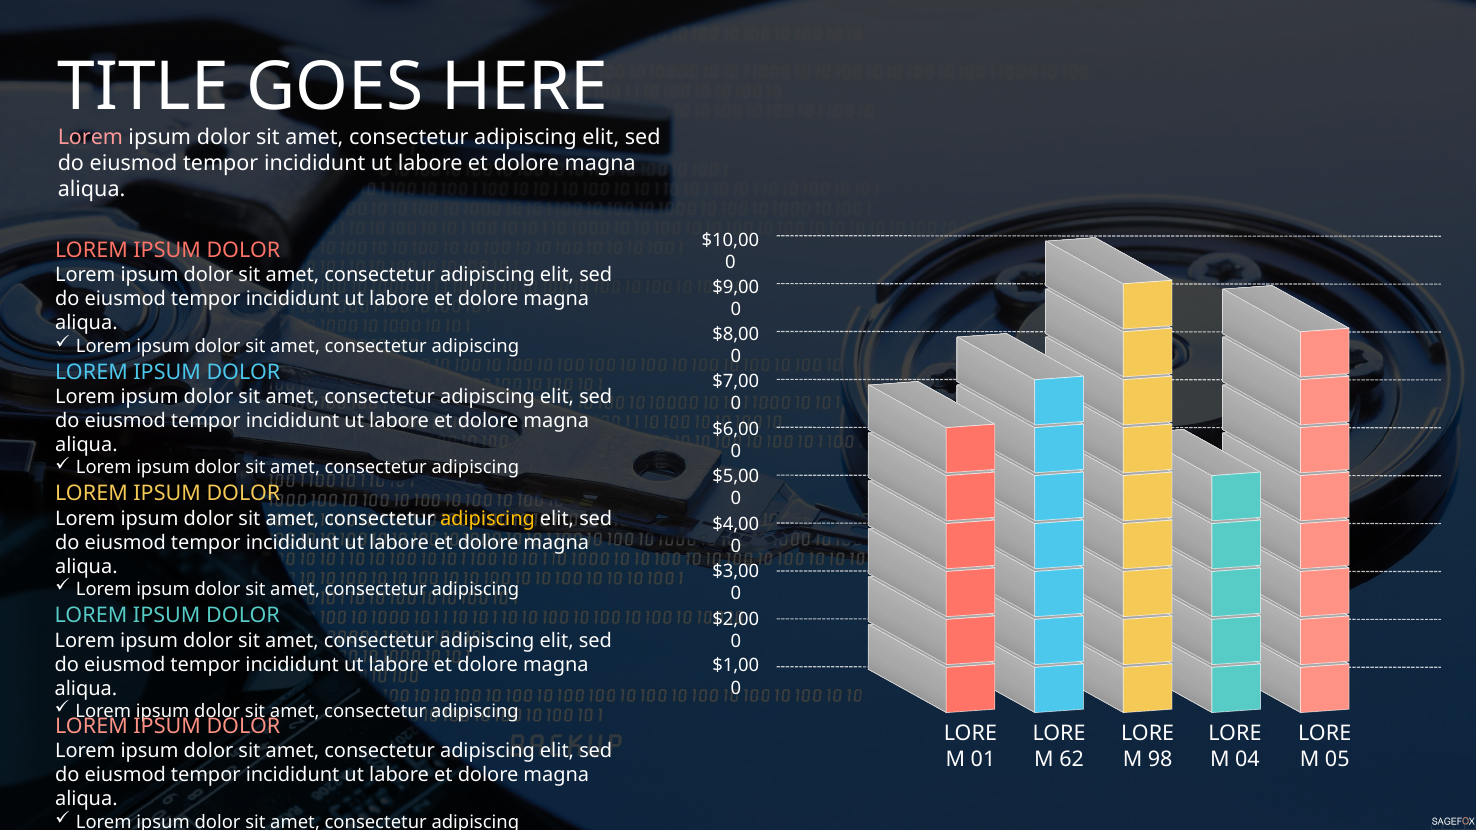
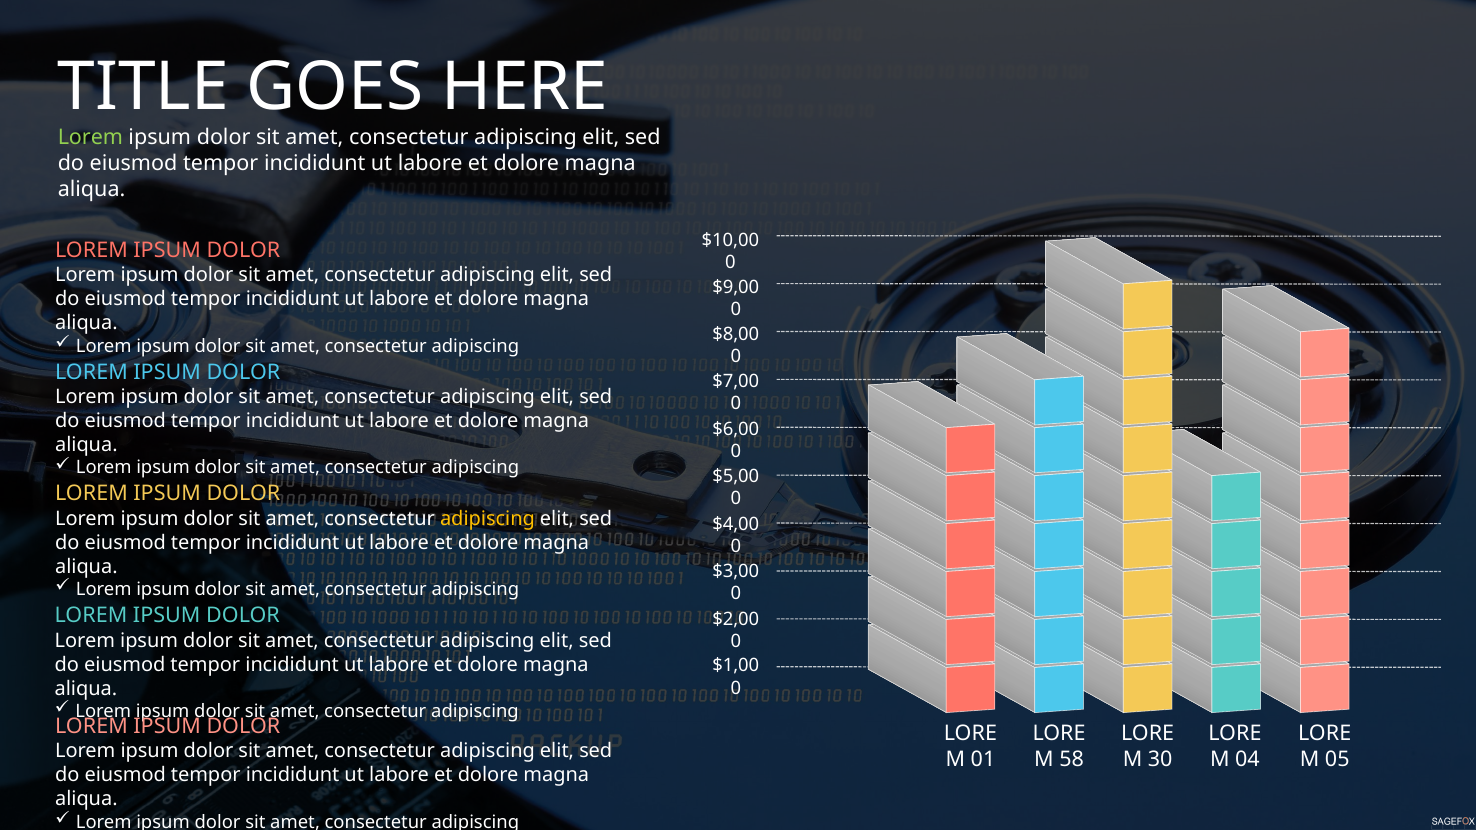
Lorem colour: pink -> light green (90, 138)
62: 62 -> 58 (1072, 760)
98: 98 -> 30 (1160, 760)
